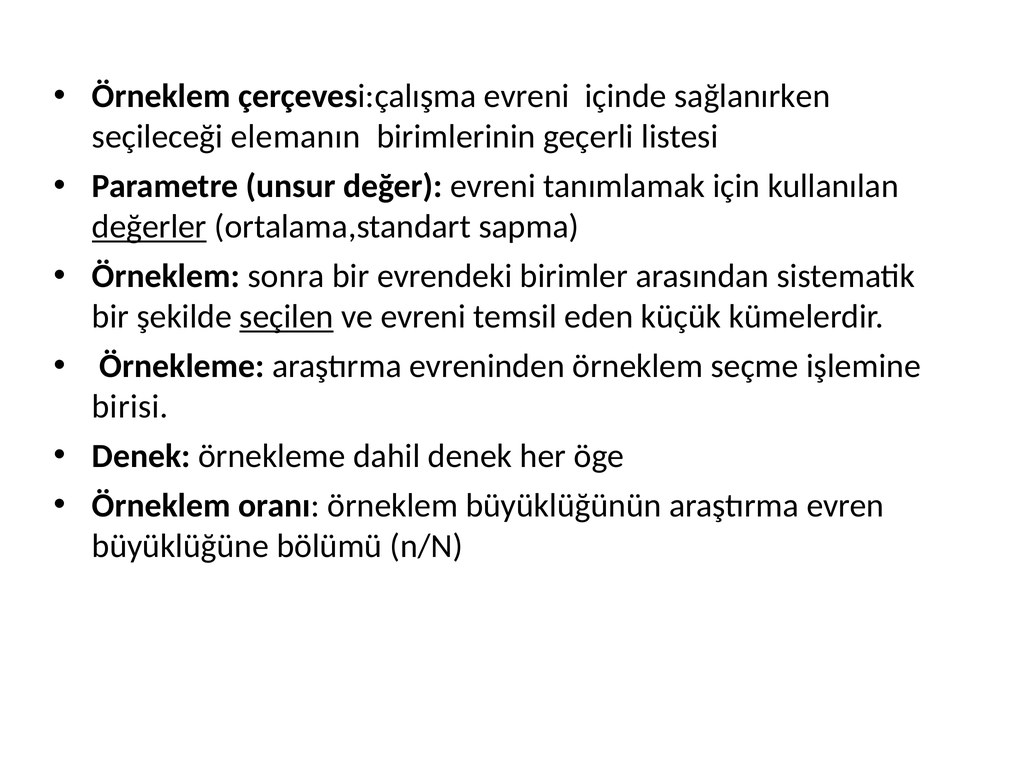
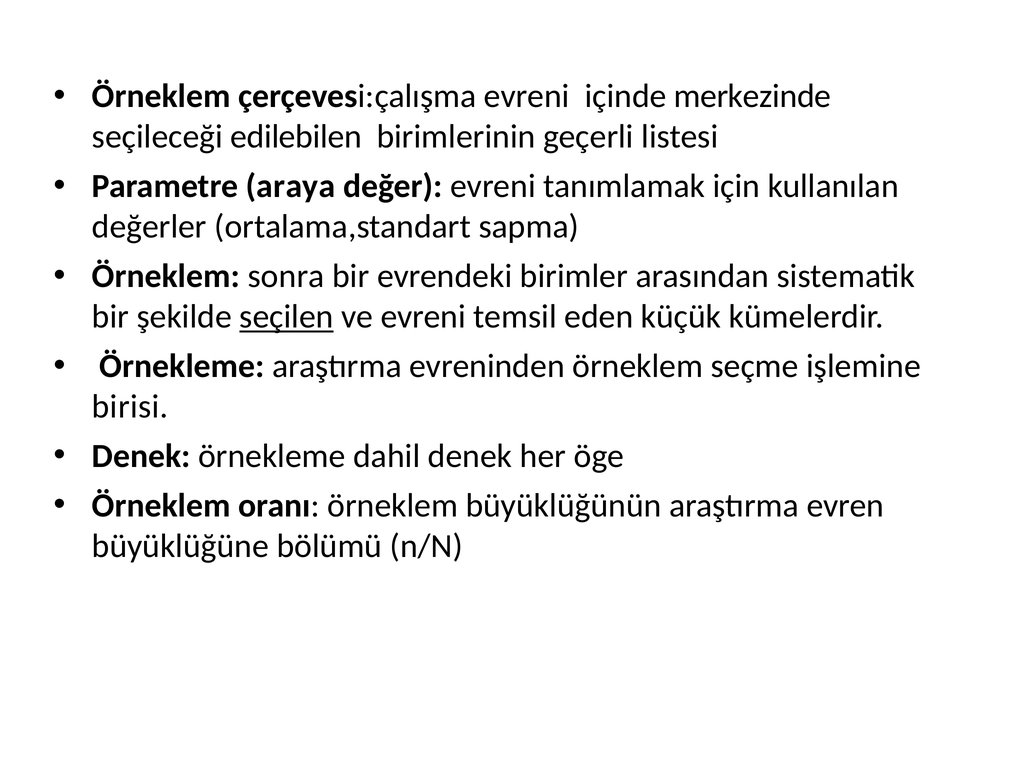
sağlanırken: sağlanırken -> merkezinde (752, 96)
elemanın: elemanın -> edilebilen (296, 137)
unsur: unsur -> araya (290, 186)
değerler underline: present -> none (149, 227)
